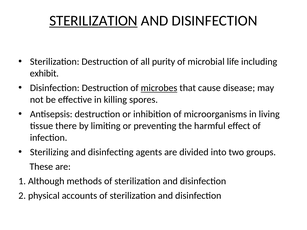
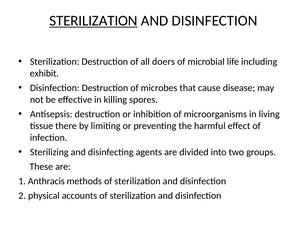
purity: purity -> doers (163, 62)
microbes underline: present -> none (159, 88)
Although: Although -> Anthracis (46, 181)
